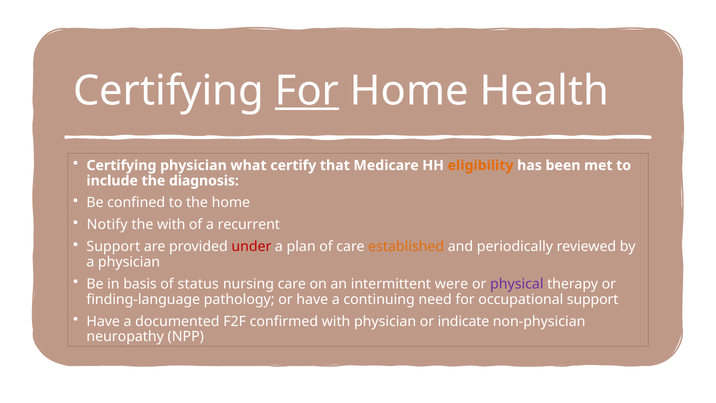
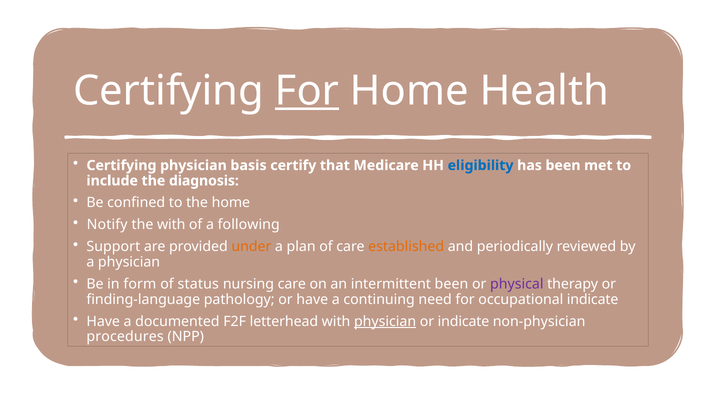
what: what -> basis (249, 165)
eligibility colour: orange -> blue (481, 165)
recurrent: recurrent -> following (249, 225)
under colour: red -> orange (251, 247)
basis: basis -> form (140, 284)
intermittent were: were -> been (451, 284)
occupational support: support -> indicate (593, 299)
confirmed: confirmed -> letterhead (284, 321)
physician underline: none -> present (385, 321)
neuropathy: neuropathy -> procedures (125, 337)
